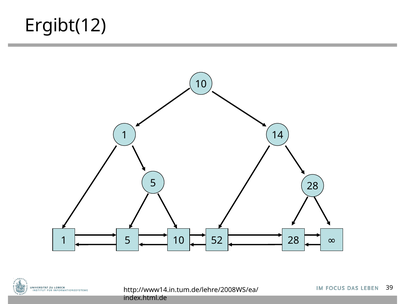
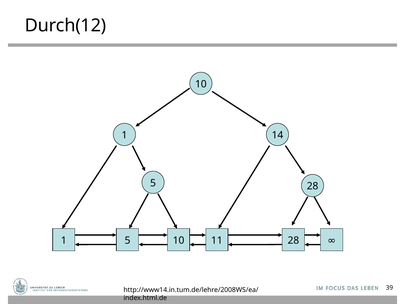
Ergibt(12: Ergibt(12 -> Durch(12 (66, 26)
52: 52 -> 11 (217, 240)
